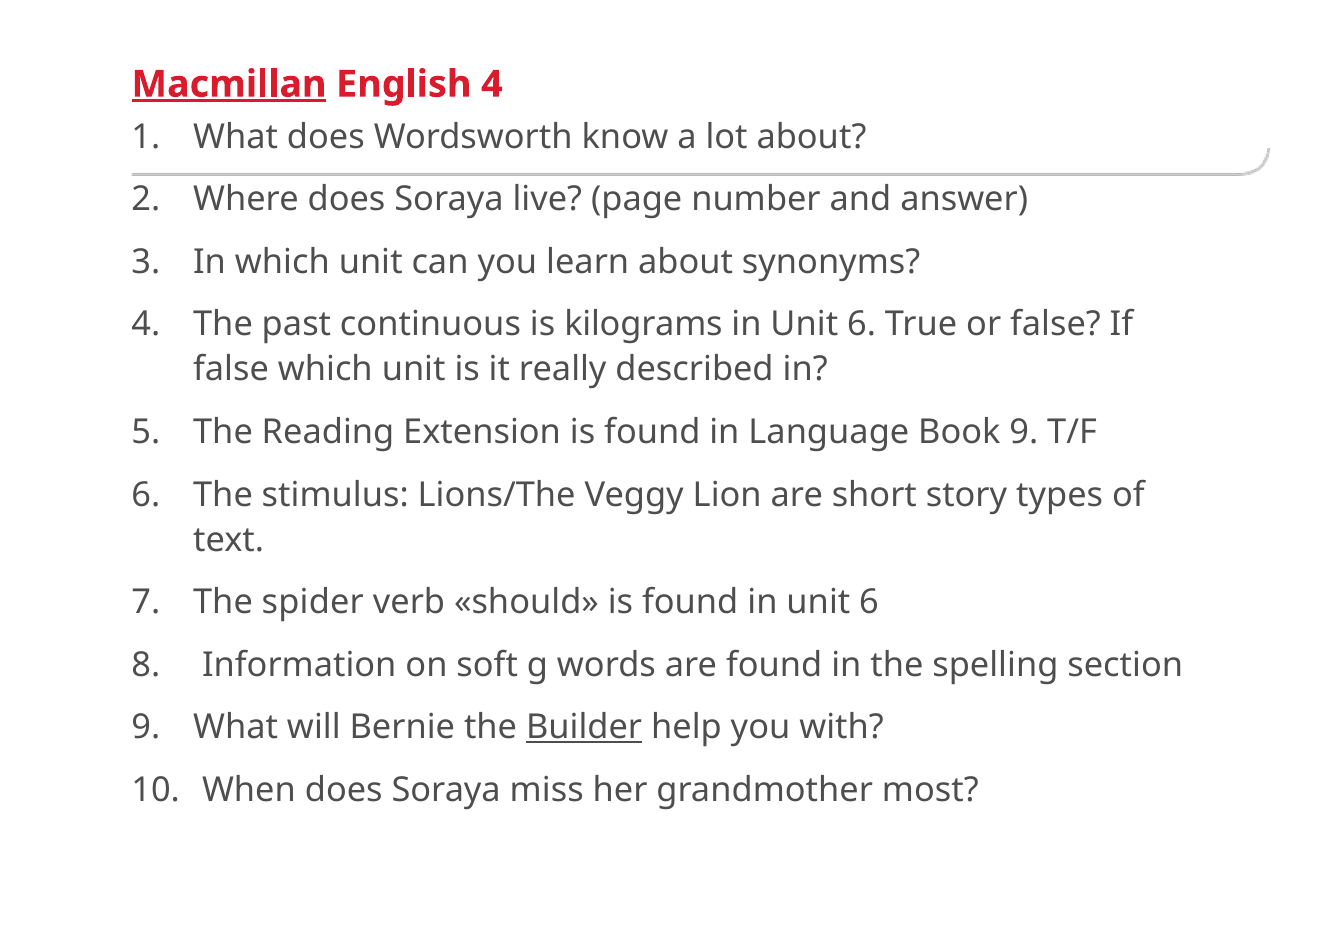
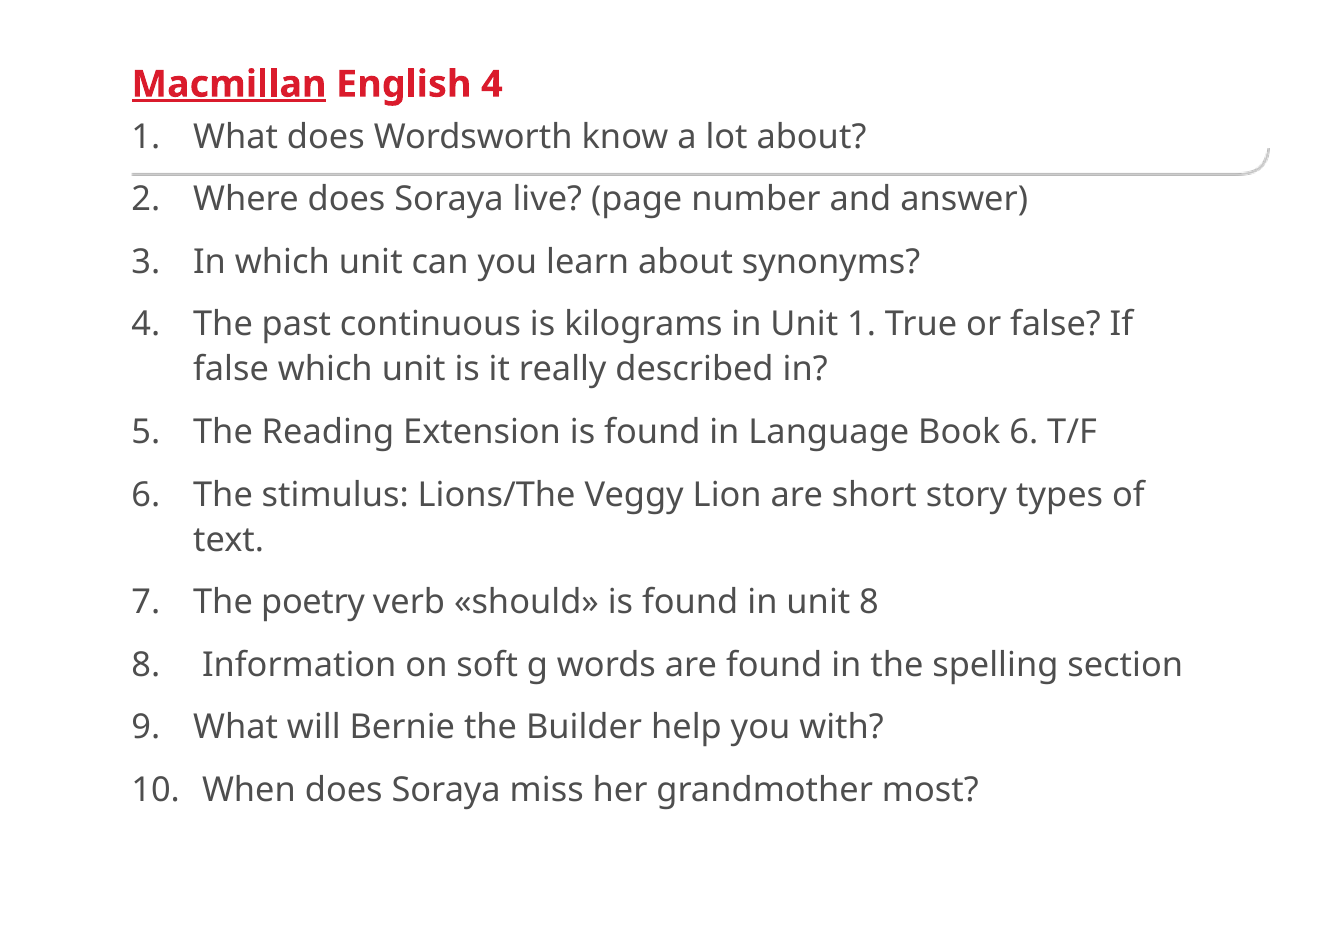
6: 6 -> 1 (862, 324)
Book 9: 9 -> 6 (1024, 432)
spider: spider -> poetry (313, 602)
found in unit 6: 6 -> 8 (869, 602)
Builder underline: present -> none (584, 727)
